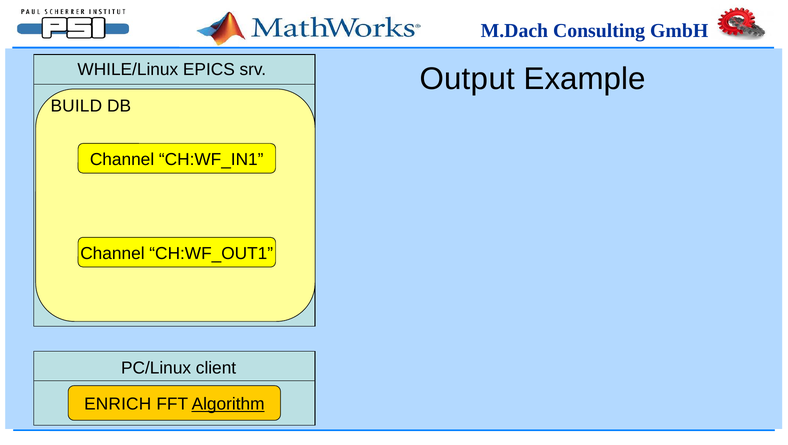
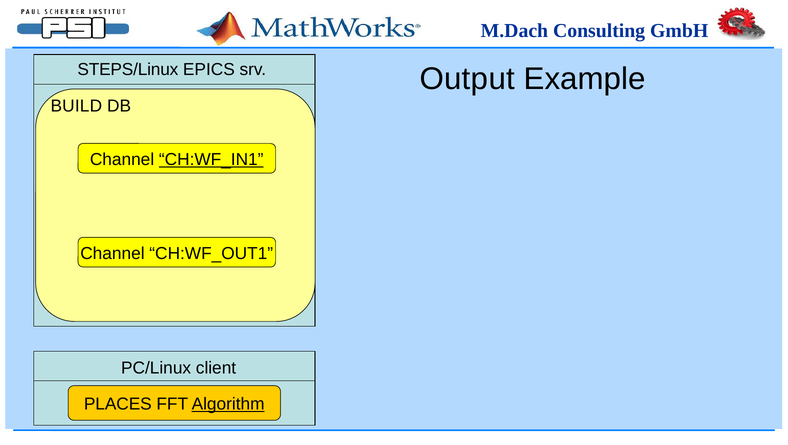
WHILE/Linux: WHILE/Linux -> STEPS/Linux (128, 70)
CH:WF_IN1 underline: none -> present (211, 159)
ENRICH: ENRICH -> PLACES (118, 404)
